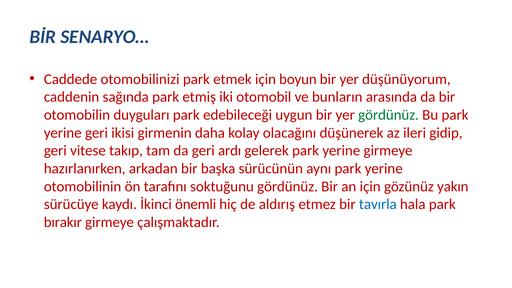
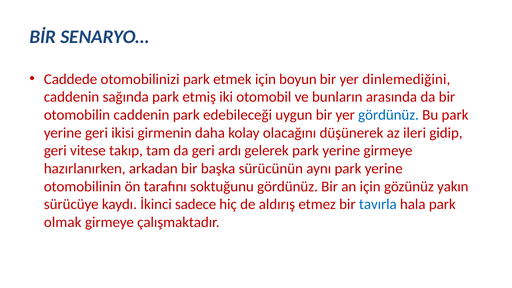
düşünüyorum: düşünüyorum -> dinlemediğini (406, 79)
otomobilin duyguları: duyguları -> caddenin (141, 115)
gördünüz colour: green -> blue (389, 115)
önemli: önemli -> sadece (196, 204)
bırakır: bırakır -> olmak (63, 222)
